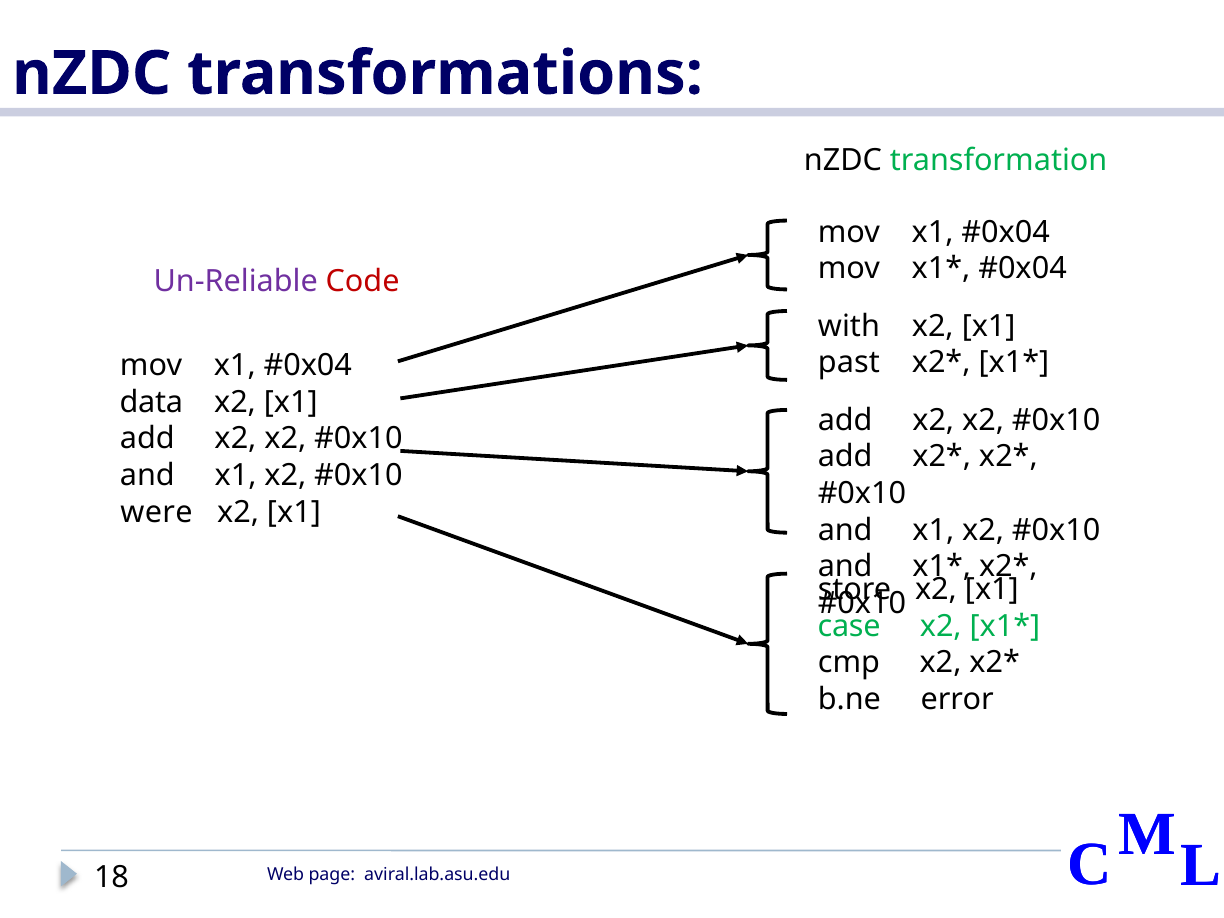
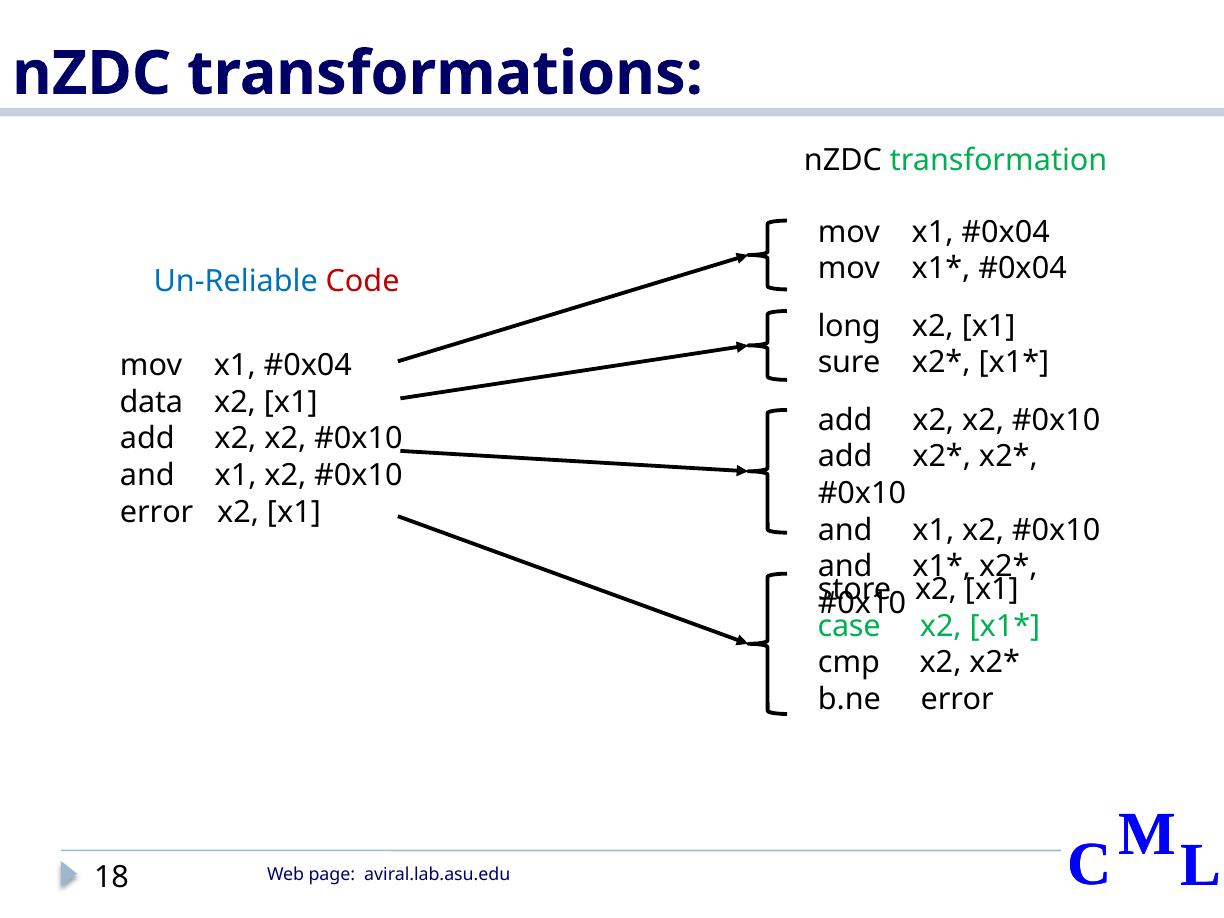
Un-Reliable colour: purple -> blue (236, 281)
with: with -> long (849, 326)
past: past -> sure (849, 363)
were: were -> error (157, 512)
